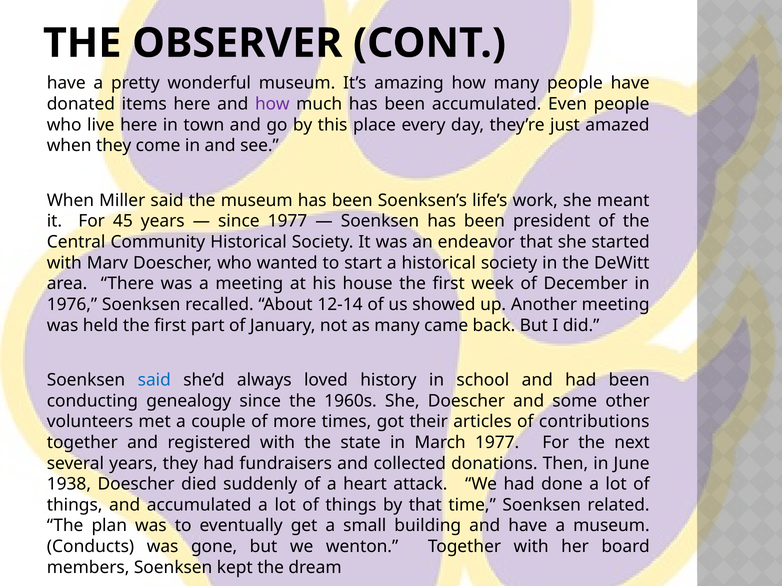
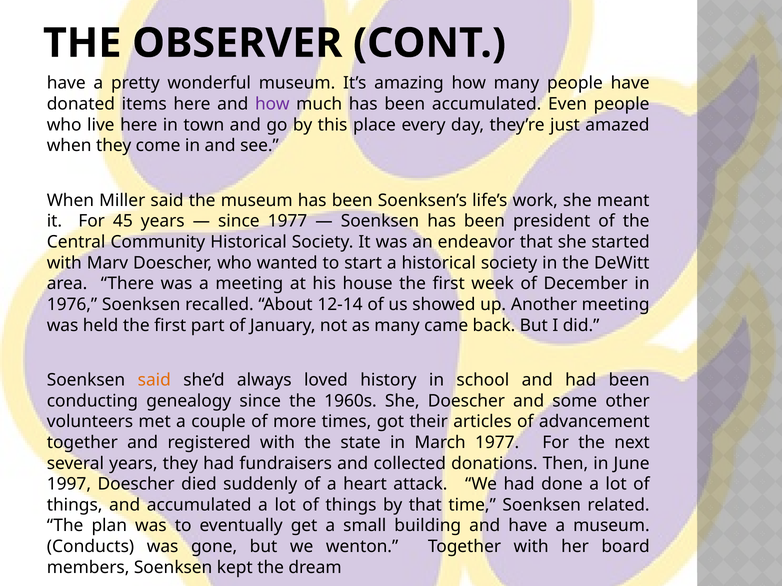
said colour: blue -> orange (154, 380)
contributions: contributions -> advancement (594, 422)
1938: 1938 -> 1997 (69, 485)
